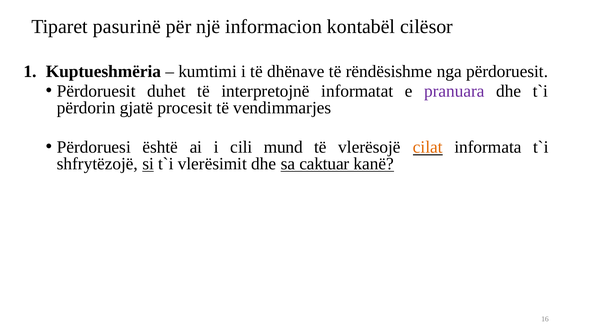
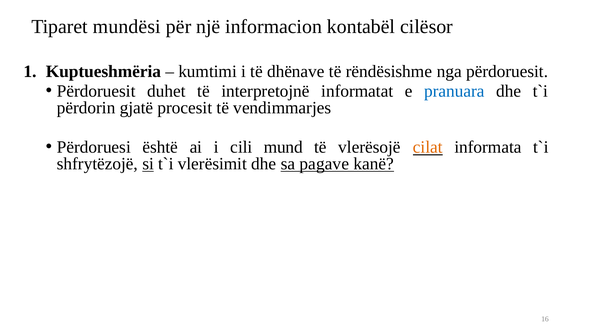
pasurinë: pasurinë -> mundësi (127, 27)
pranuara colour: purple -> blue (454, 91)
caktuar: caktuar -> pagave (324, 164)
